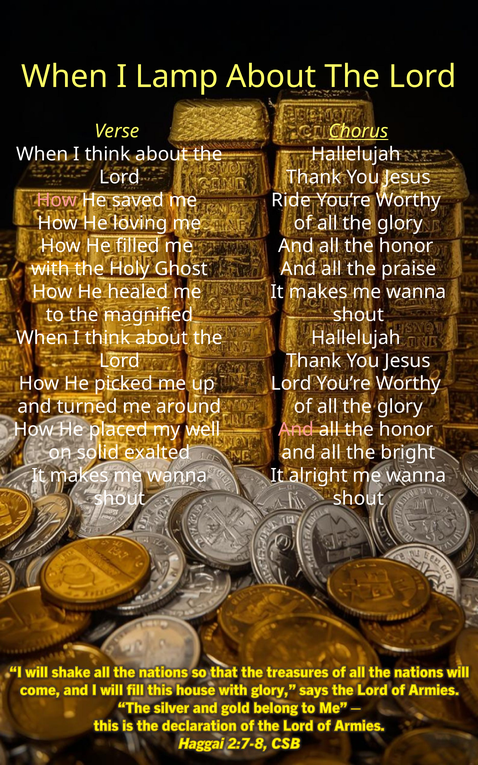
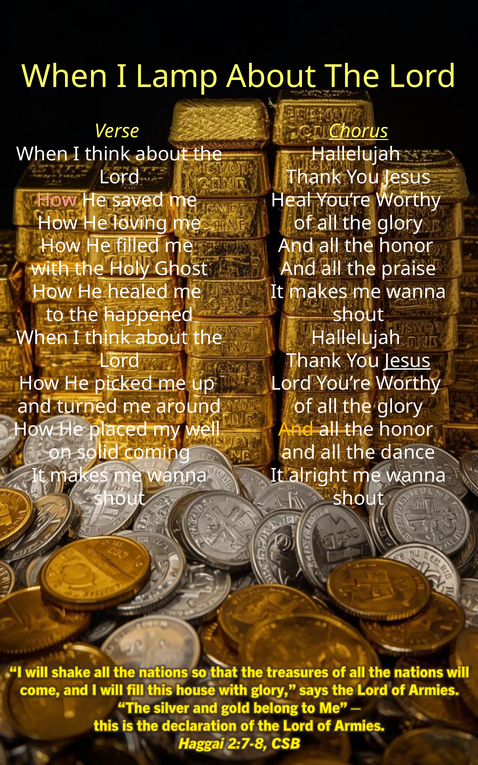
Ride: Ride -> Heal (291, 200)
magnified: magnified -> happened (148, 315)
Jesus underline: none -> present (408, 361)
And colour: pink -> yellow (296, 429)
exalted: exalted -> coming (157, 452)
bright: bright -> dance (408, 452)
